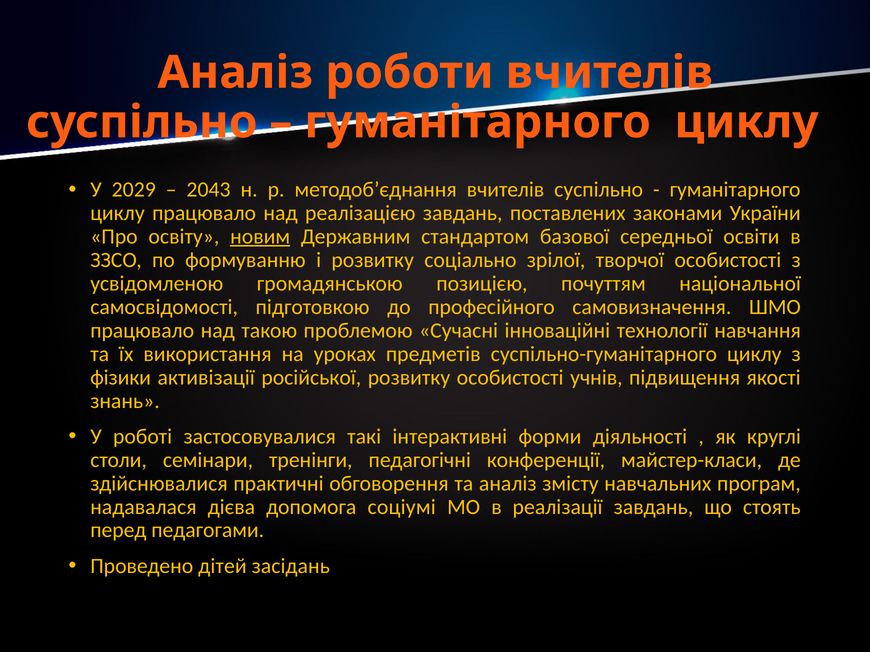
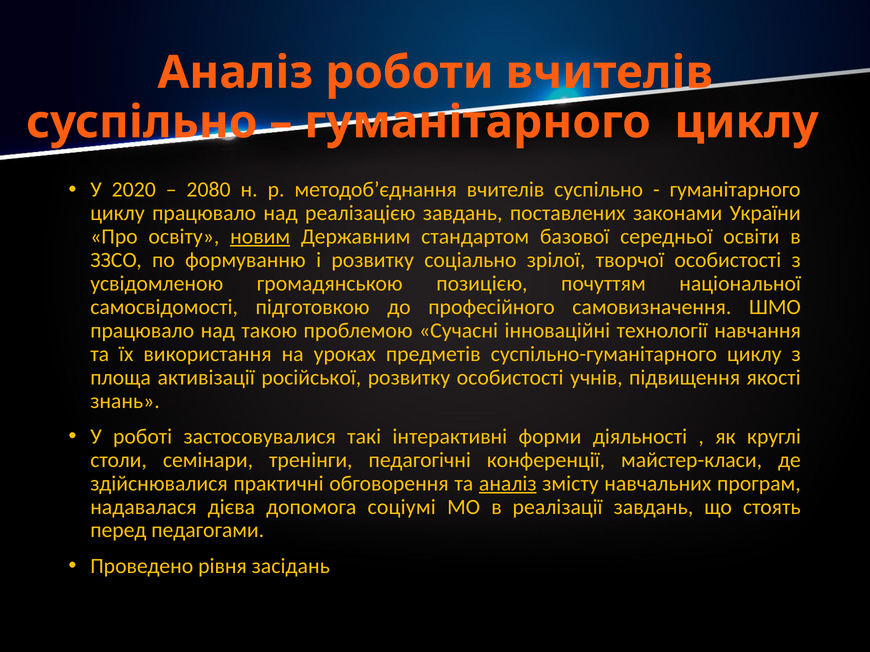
2029: 2029 -> 2020 (134, 190)
2043: 2043 -> 2080 (209, 190)
фізики: фізики -> площа (121, 378)
аналіз underline: none -> present (508, 484)
дітей: дітей -> рівня (222, 566)
